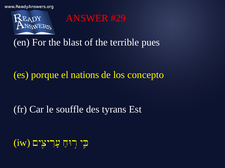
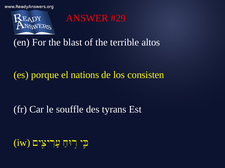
pues: pues -> altos (151, 42)
concepto: concepto -> consisten (146, 75)
